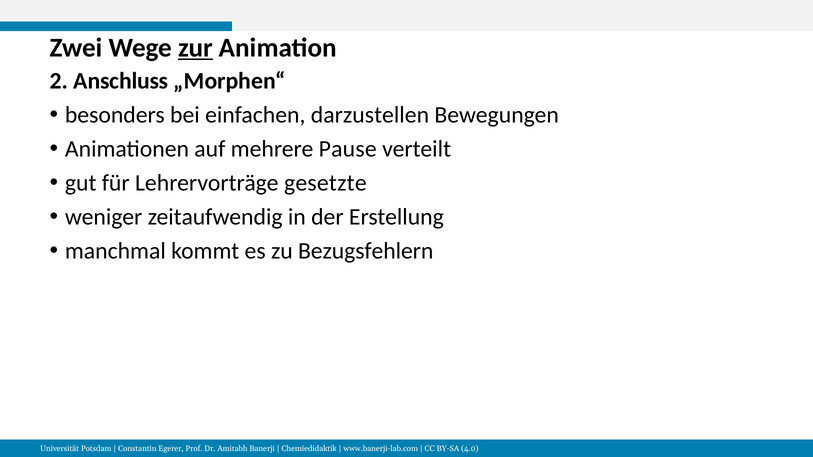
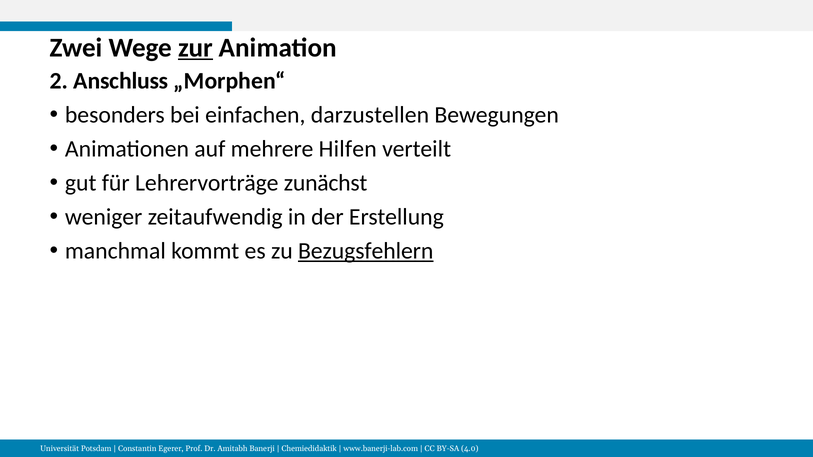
Pause: Pause -> Hilfen (348, 149)
gesetzte: gesetzte -> zunächst (326, 183)
Bezugsfehlern underline: none -> present (366, 251)
